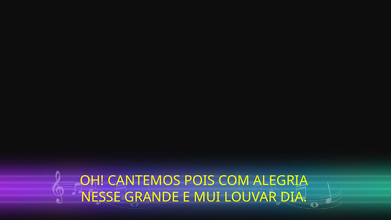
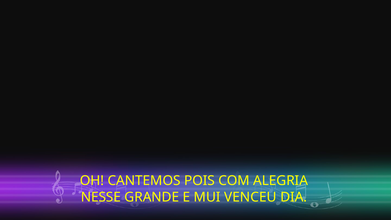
LOUVAR: LOUVAR -> VENCEU (250, 197)
